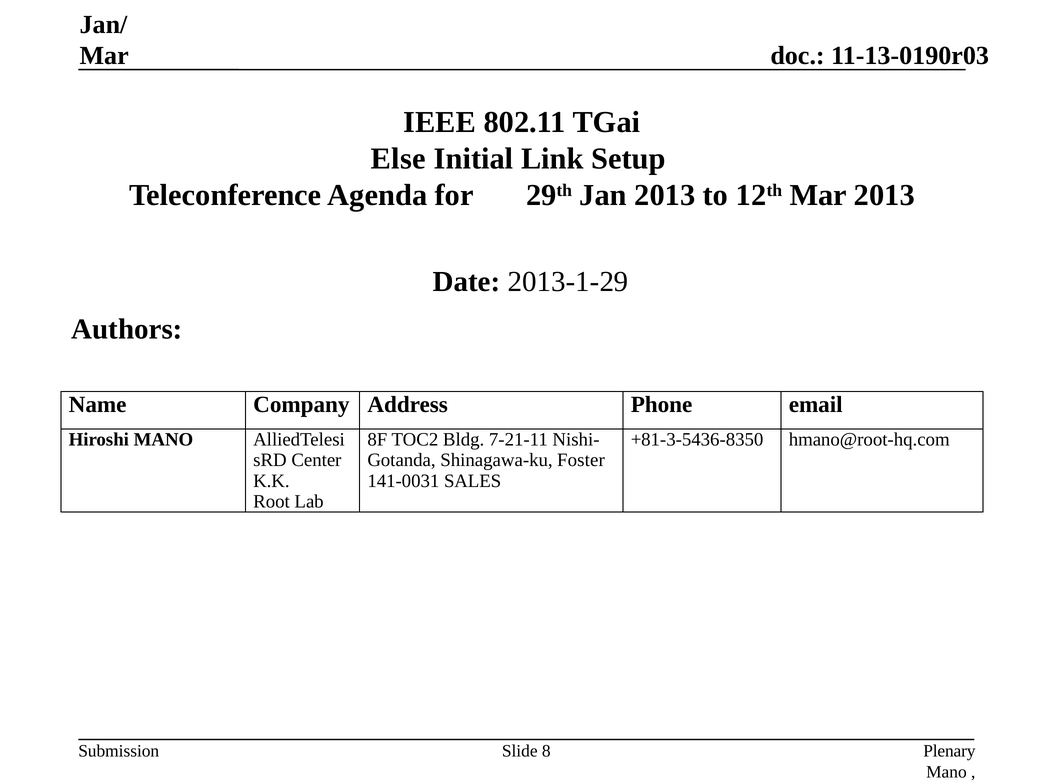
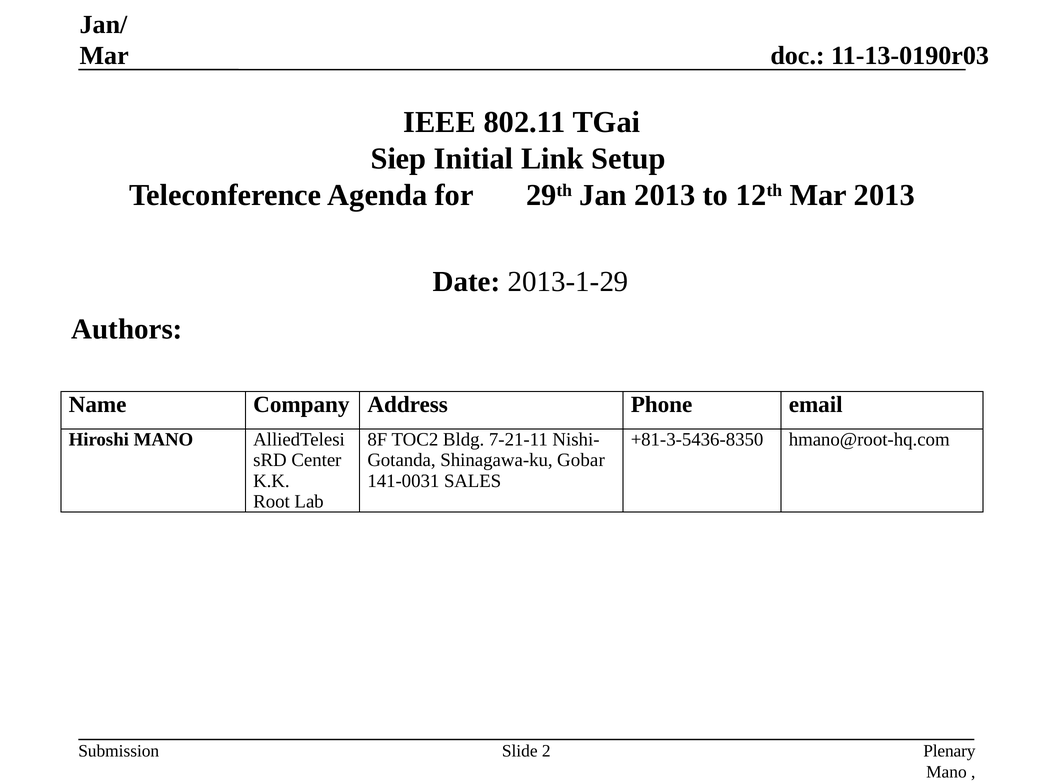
Else: Else -> Siep (398, 159)
Foster: Foster -> Gobar (581, 460)
8: 8 -> 2 (546, 751)
